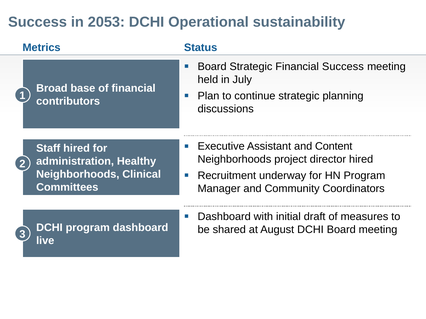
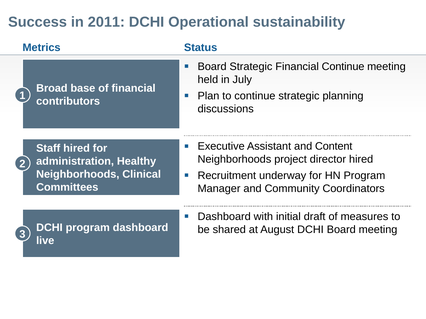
2053: 2053 -> 2011 (106, 22)
Financial Success: Success -> Continue (343, 67)
